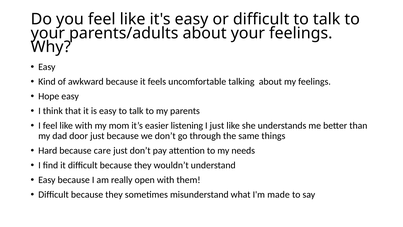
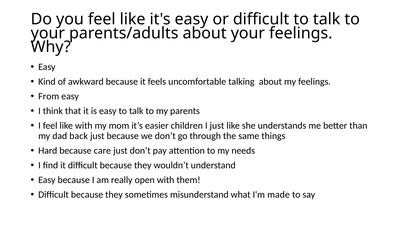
Hope: Hope -> From (49, 96)
listening: listening -> children (187, 126)
door: door -> back (79, 136)
